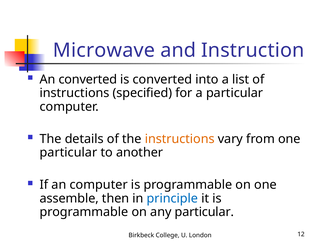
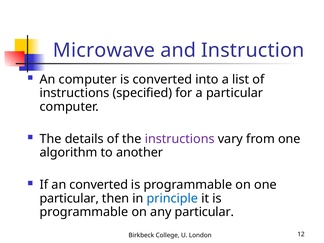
An converted: converted -> computer (88, 79)
instructions colour: orange -> purple (180, 139)
particular: particular -> algorithm (69, 152)
an computer: computer -> converted (99, 185)
assemble: assemble -> particular (69, 198)
